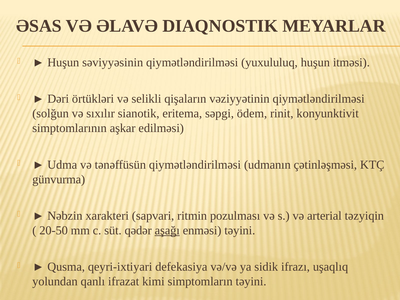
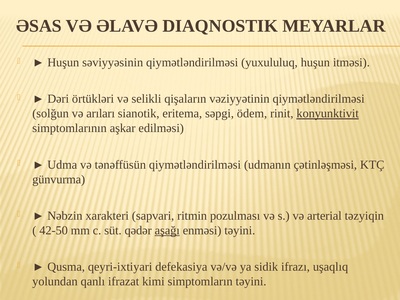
sıxılır: sıxılır -> arıları (101, 114)
konyunktivit underline: none -> present (328, 114)
20-50: 20-50 -> 42-50 (54, 230)
